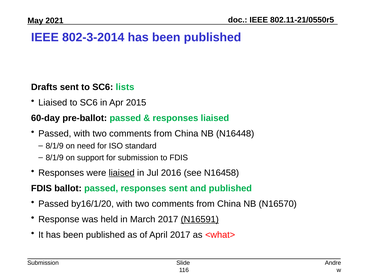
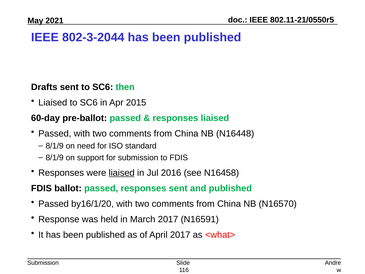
802-3-2014: 802-3-2014 -> 802-3-2044 (93, 37)
lists: lists -> then (125, 87)
N16591 underline: present -> none (200, 219)
